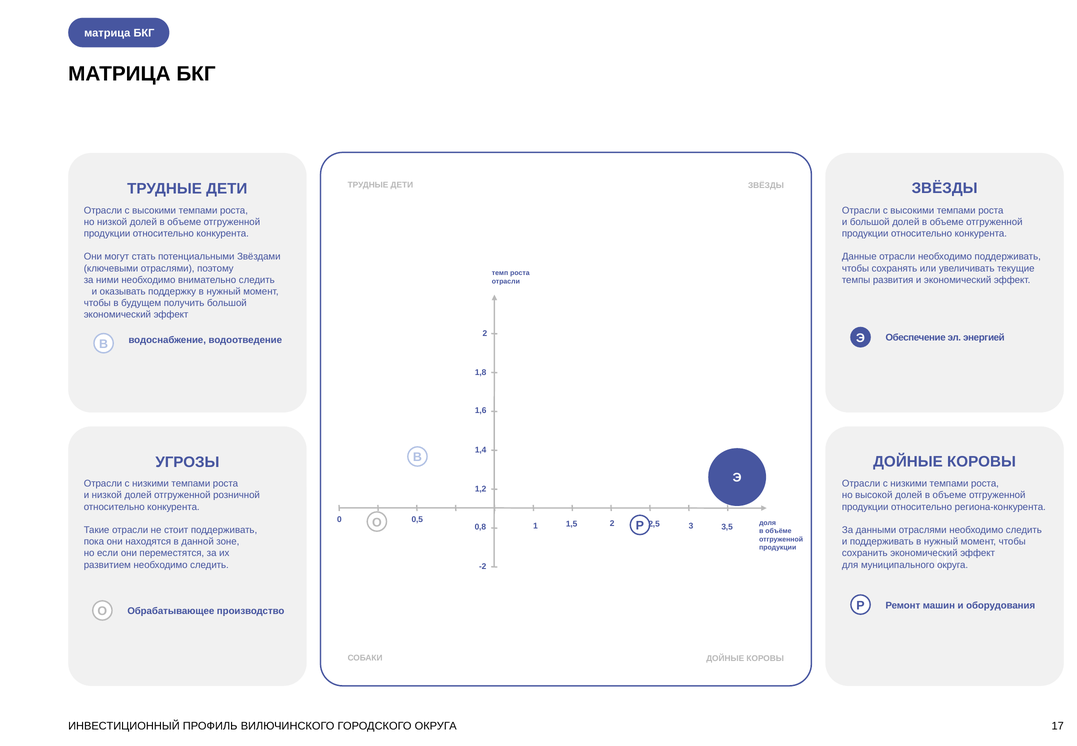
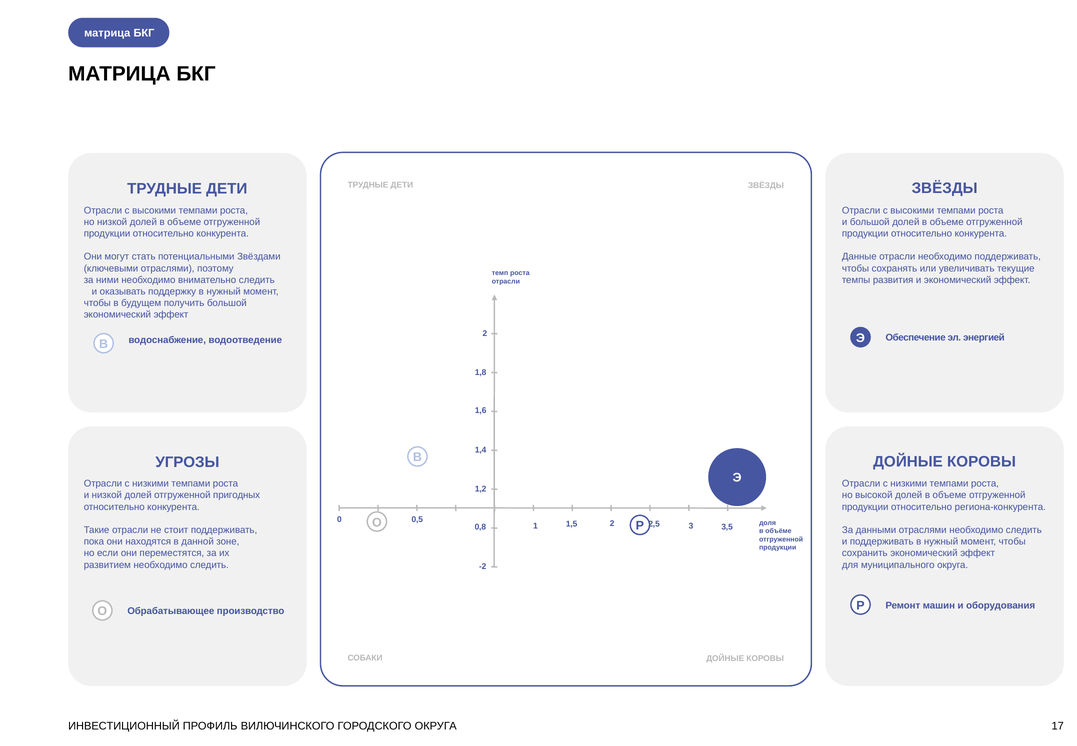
розничной: розничной -> пригодных (237, 495)
